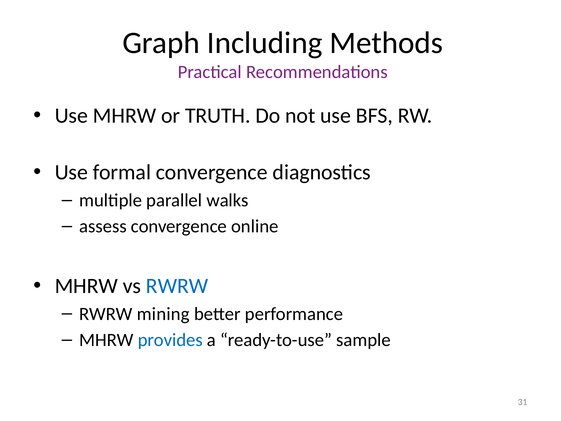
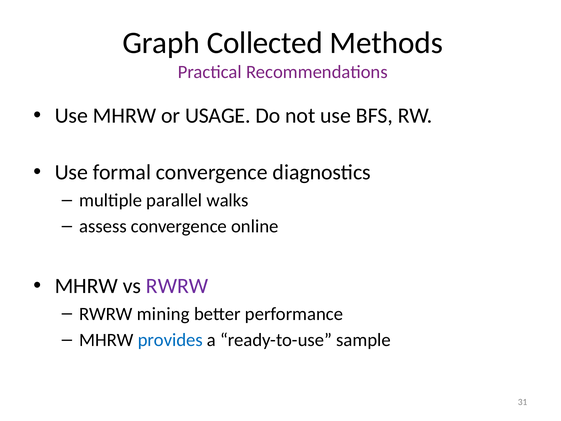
Including: Including -> Collected (265, 43)
TRUTH: TRUTH -> USAGE (218, 116)
RWRW colour: blue -> purple (177, 286)
